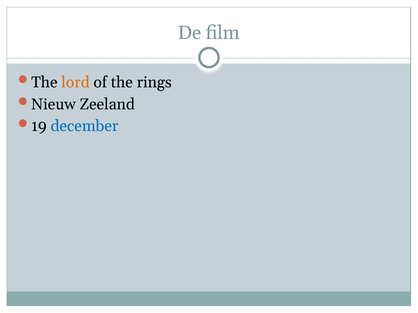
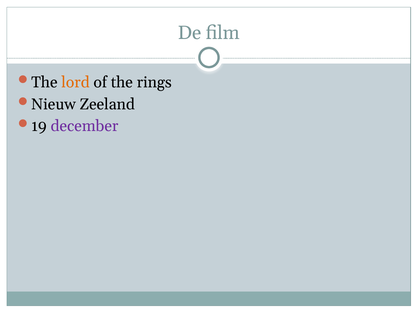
december colour: blue -> purple (84, 126)
